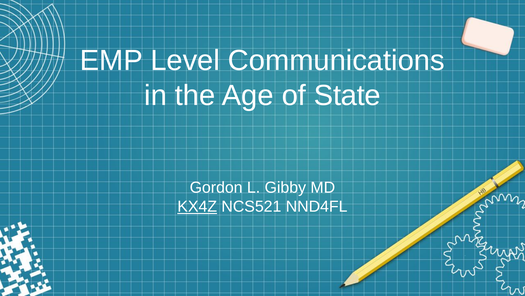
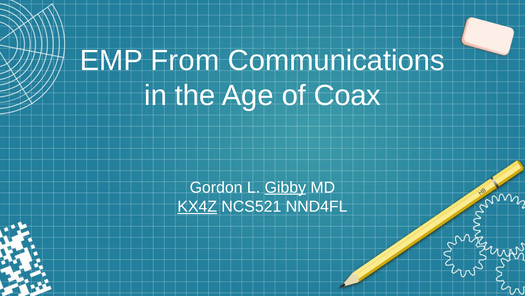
Level: Level -> From (185, 60)
State: State -> Coax (347, 95)
Gibby underline: none -> present (285, 187)
